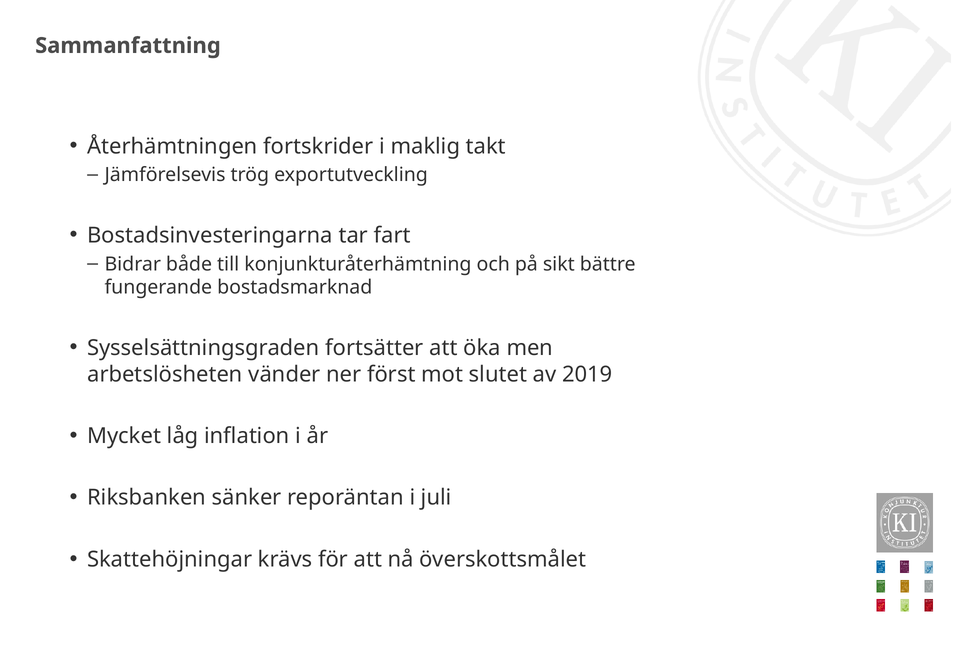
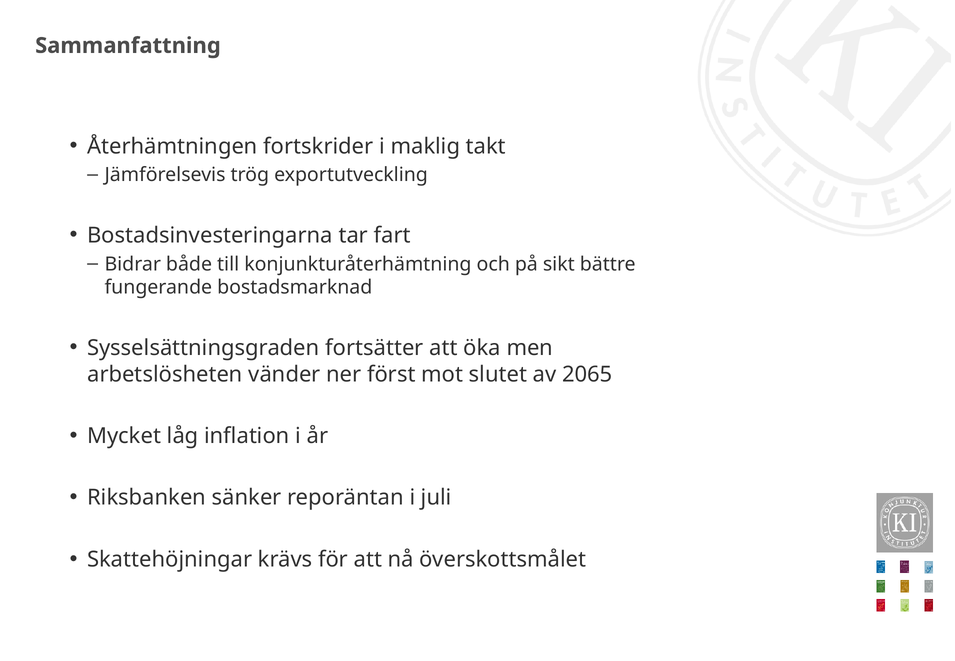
2019: 2019 -> 2065 (587, 374)
